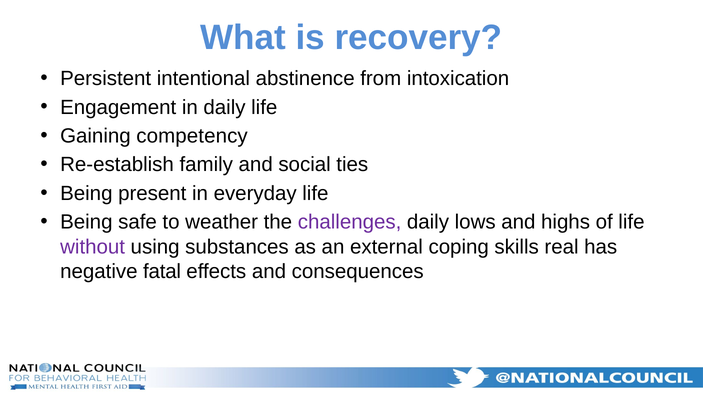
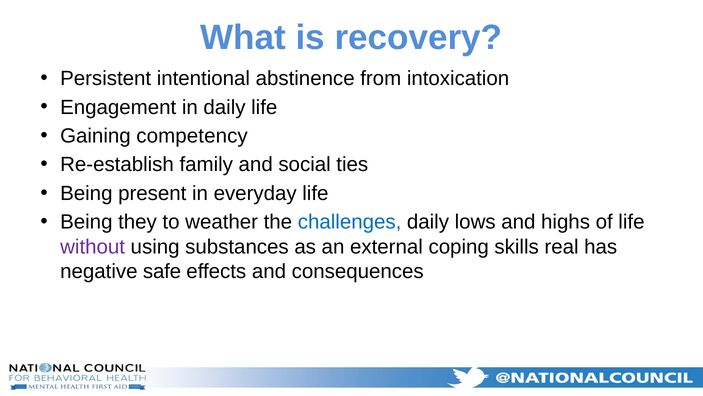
safe: safe -> they (138, 222)
challenges colour: purple -> blue (350, 222)
fatal: fatal -> safe (162, 271)
